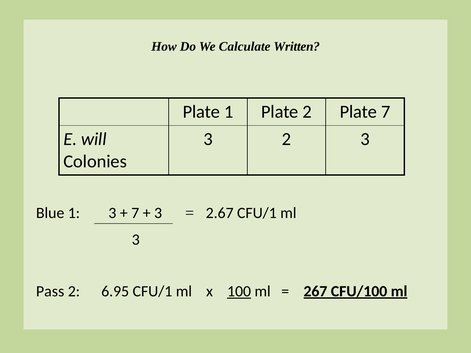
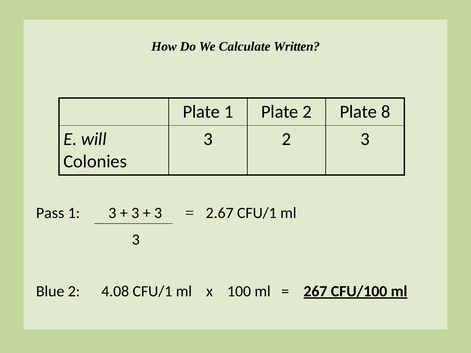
Plate 7: 7 -> 8 (386, 112)
Blue: Blue -> Pass (50, 213)
7: 7 -> 3 (135, 213)
Pass: Pass -> Blue (50, 291)
6.95: 6.95 -> 4.08 (115, 291)
100 underline: present -> none (239, 291)
